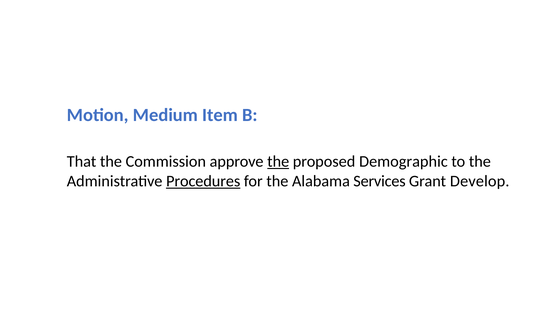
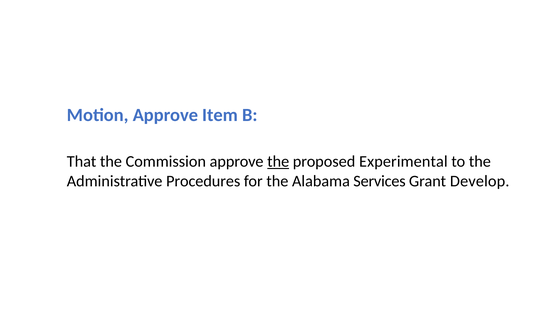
Motion Medium: Medium -> Approve (165, 115)
Demographic: Demographic -> Experimental (403, 162)
Procedures underline: present -> none (203, 181)
